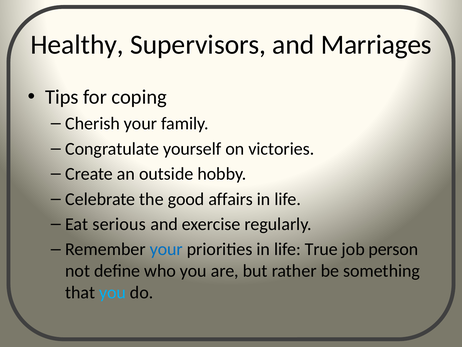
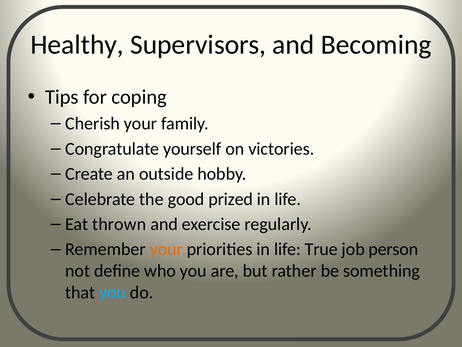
Marriages: Marriages -> Becoming (376, 45)
affairs: affairs -> prized (231, 199)
serious: serious -> thrown (119, 224)
your colour: blue -> orange (166, 249)
